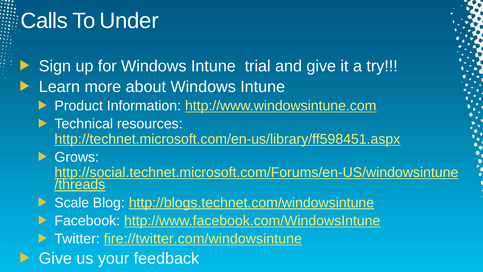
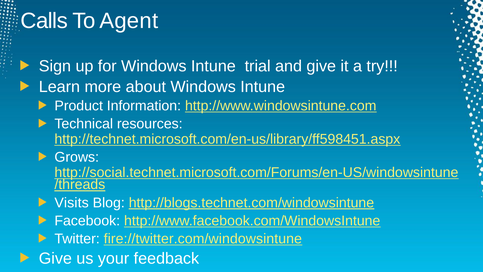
Under: Under -> Agent (129, 21)
Scale: Scale -> Visits (72, 203)
